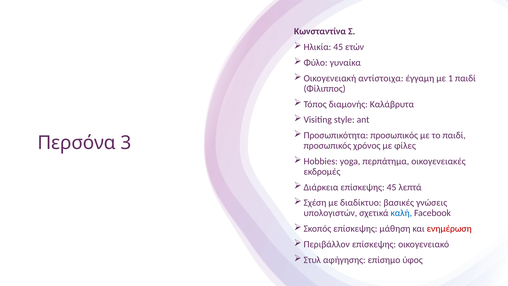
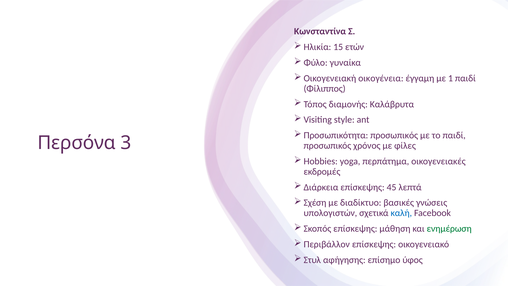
45: 45 -> 15 (338, 47)
αντίστοιχα: αντίστοιχα -> οικογένεια (381, 78)
ενημέρωση colour: red -> green (449, 228)
